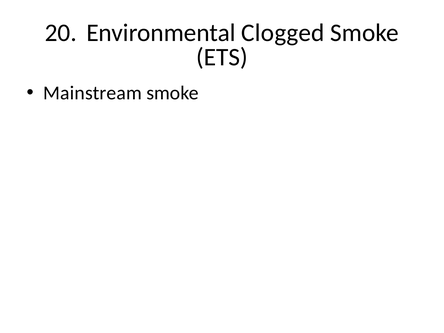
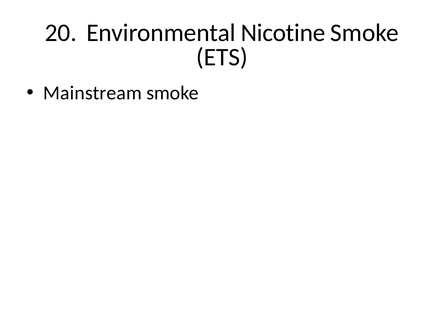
Clogged: Clogged -> Nicotine (283, 33)
